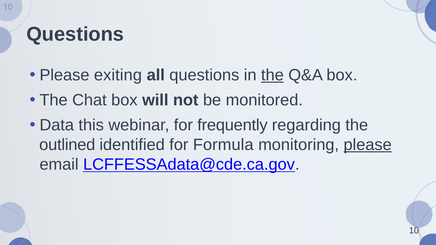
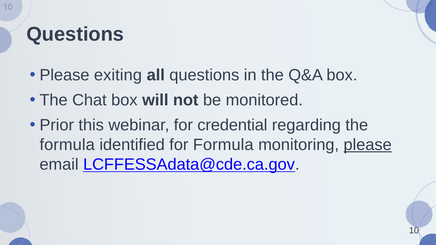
the underline: present -> none (272, 75)
Data: Data -> Prior (57, 125)
frequently: frequently -> credential (232, 125)
outlined: outlined -> formula (67, 145)
